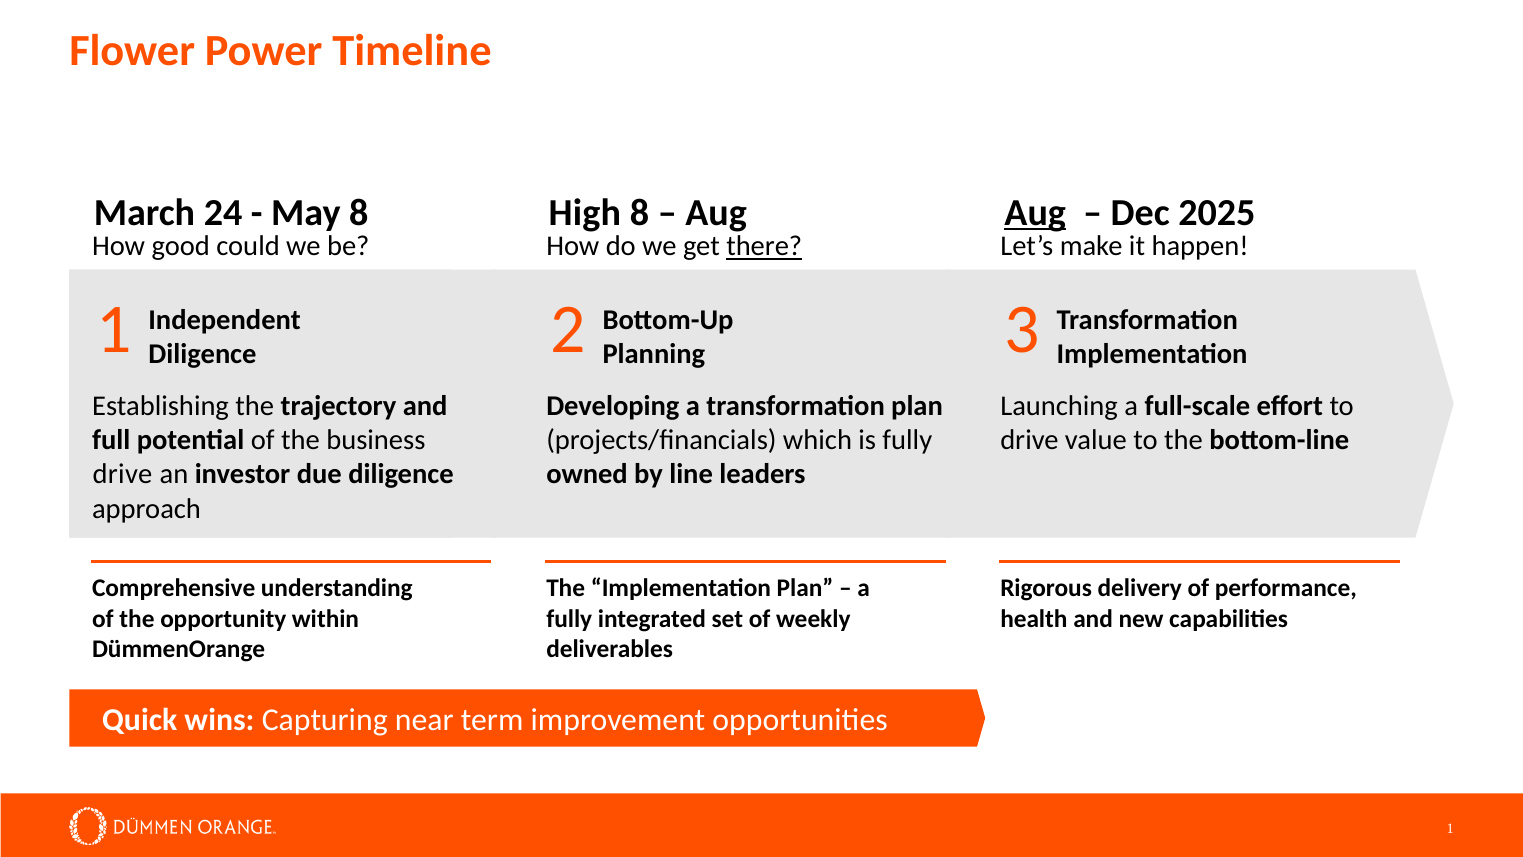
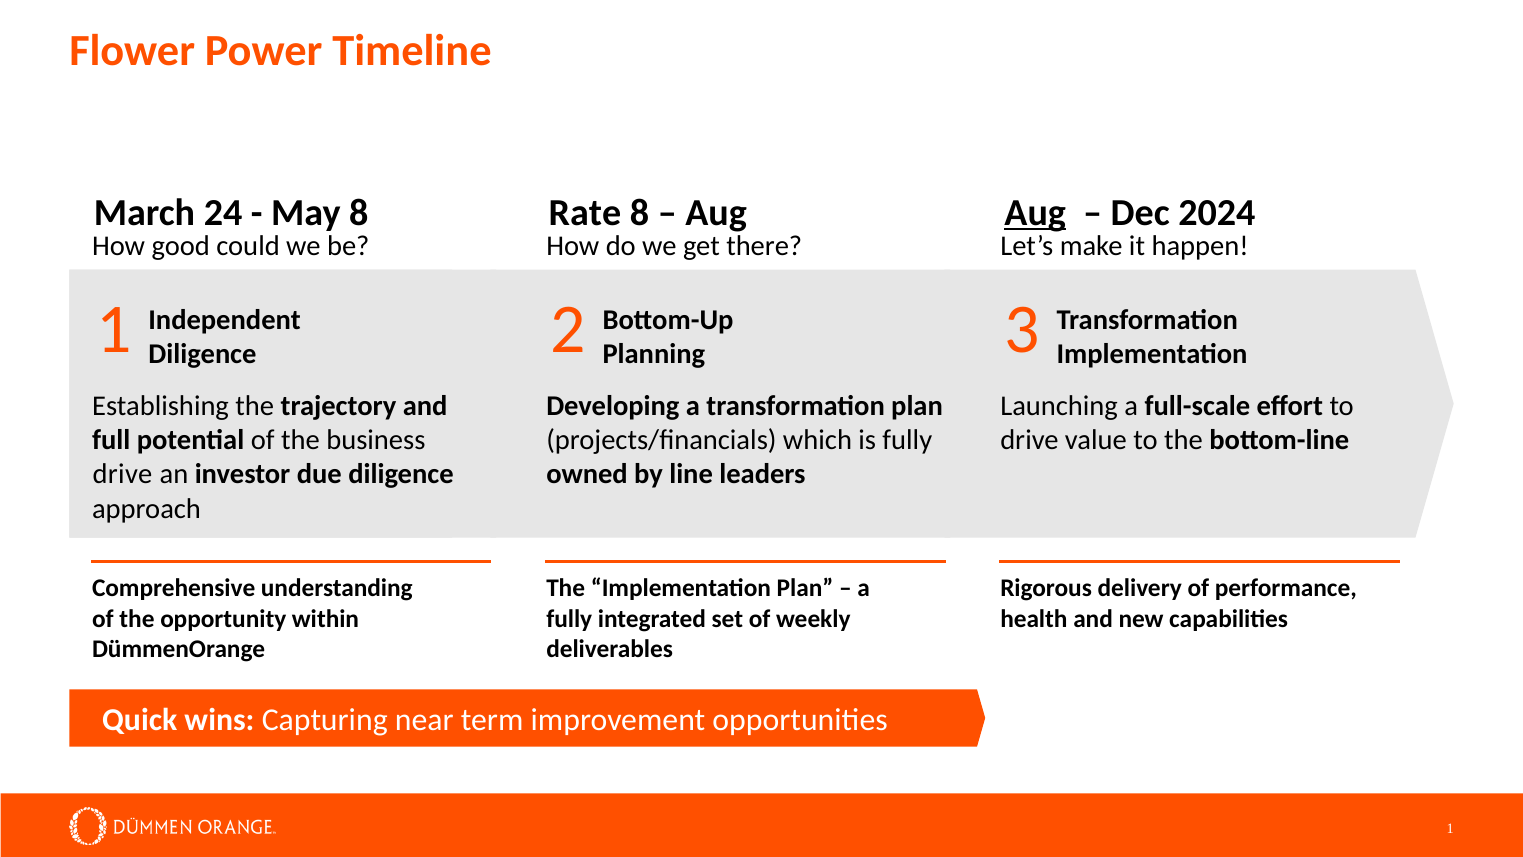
High: High -> Rate (585, 212)
2025: 2025 -> 2024 (1217, 212)
there underline: present -> none (764, 246)
